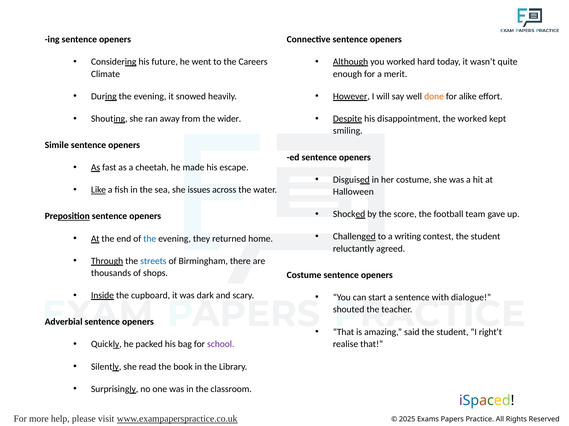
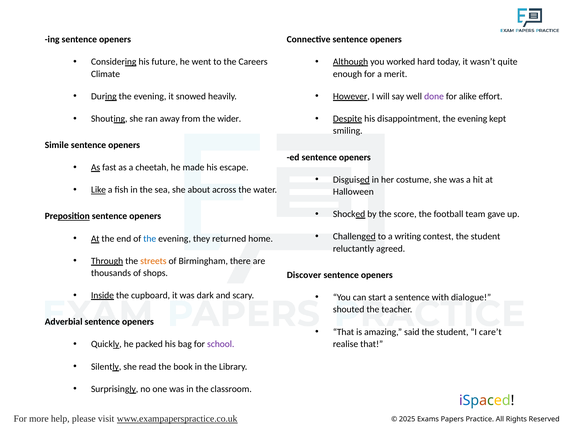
done colour: orange -> purple (434, 97)
disappointment the worked: worked -> evening (472, 119)
issues: issues -> about (199, 190)
streets colour: blue -> orange (153, 261)
Costume: Costume -> Discover (304, 275)
right’t: right’t -> care’t (490, 332)
